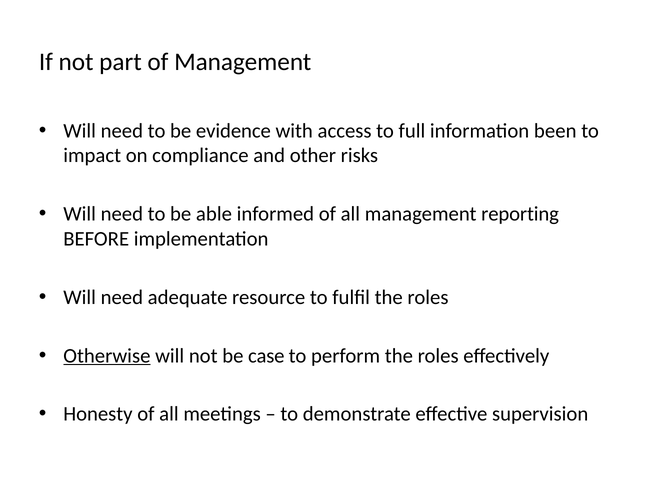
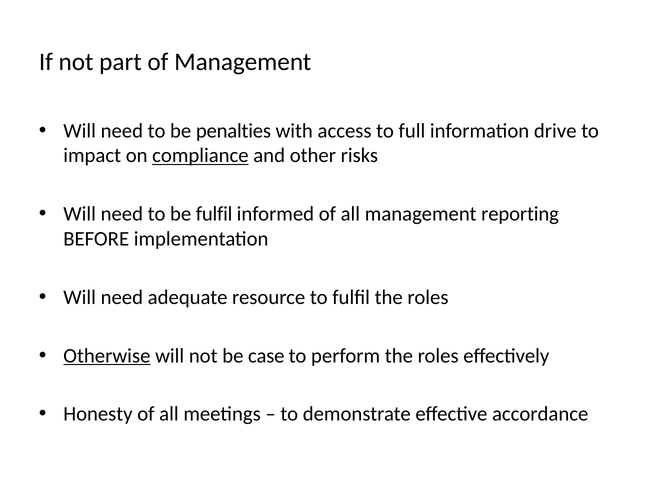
evidence: evidence -> penalties (233, 131)
been: been -> drive (555, 131)
compliance underline: none -> present (200, 156)
be able: able -> fulfil (214, 214)
supervision: supervision -> accordance (540, 414)
